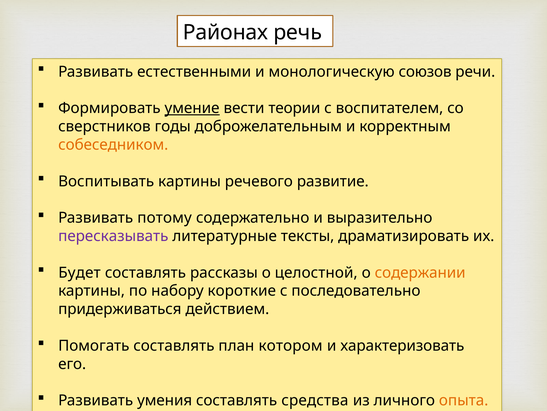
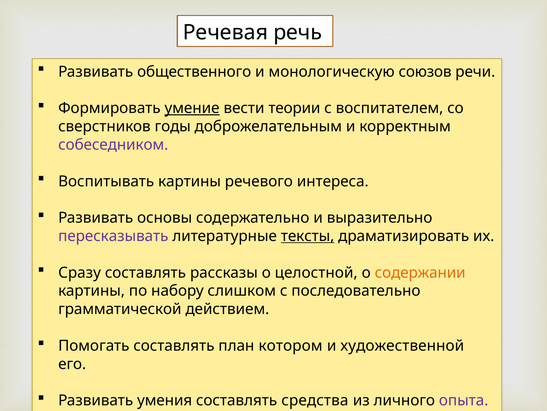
Районах: Районах -> Речевая (225, 32)
естественными: естественными -> общественного (194, 72)
собеседником colour: orange -> purple (113, 145)
развитие: развитие -> интереса (333, 181)
потому: потому -> основы (165, 217)
тексты underline: none -> present (308, 236)
Будет: Будет -> Сразу (80, 272)
набору короткие: короткие -> слишком (242, 290)
придерживаться: придерживаться -> грамматической (120, 309)
характеризовать: характеризовать -> художественной (402, 345)
опыта colour: orange -> purple (464, 400)
